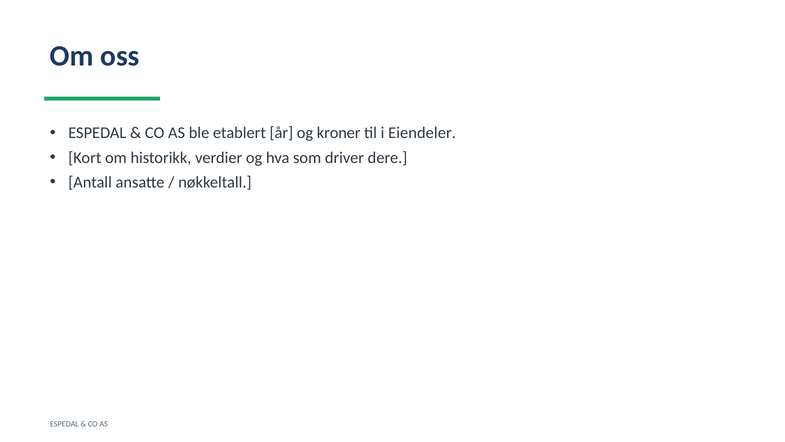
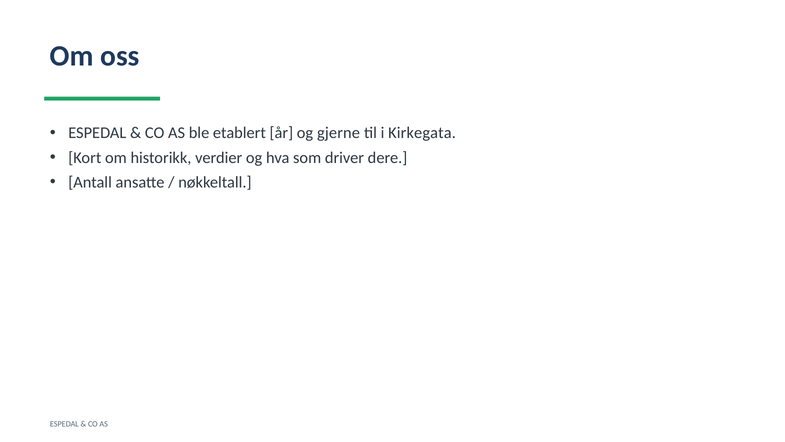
kroner: kroner -> gjerne (339, 133)
Eiendeler: Eiendeler -> Kirkegata (422, 133)
